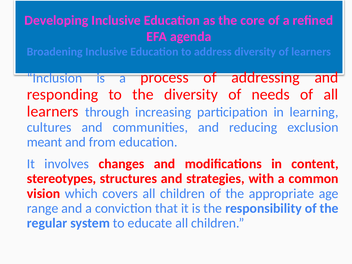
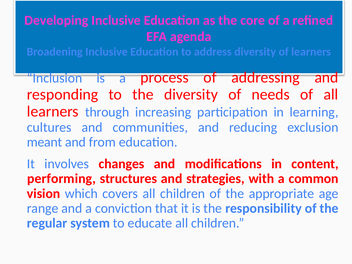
stereotypes: stereotypes -> performing (61, 179)
